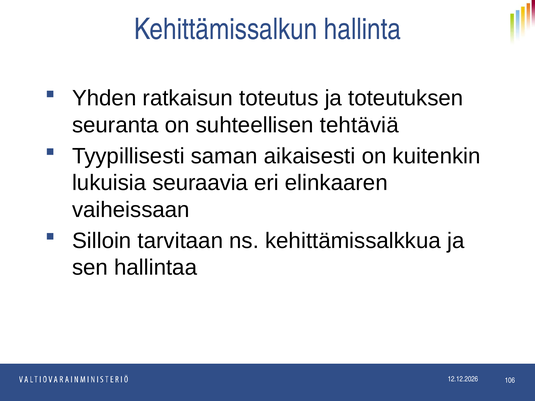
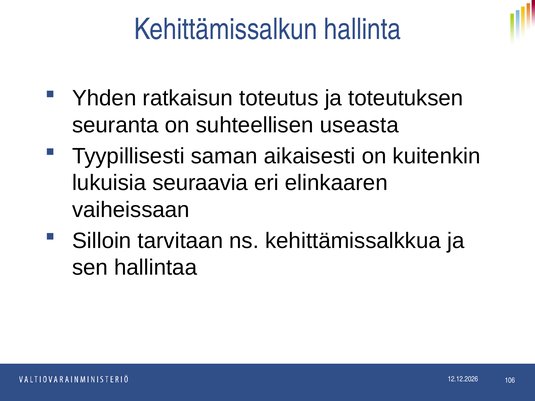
tehtäviä: tehtäviä -> useasta (359, 125)
